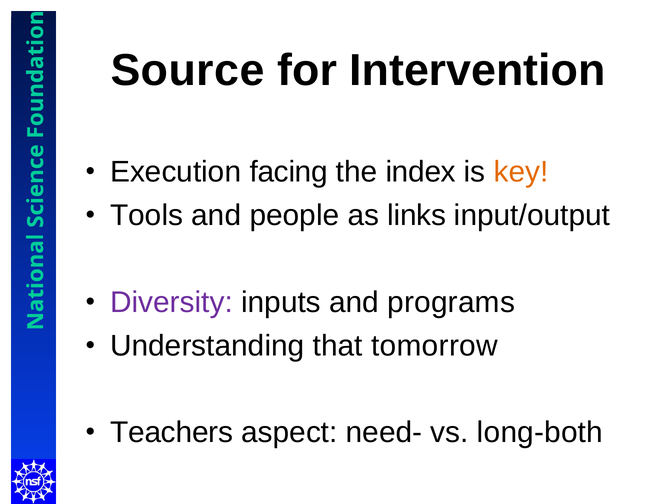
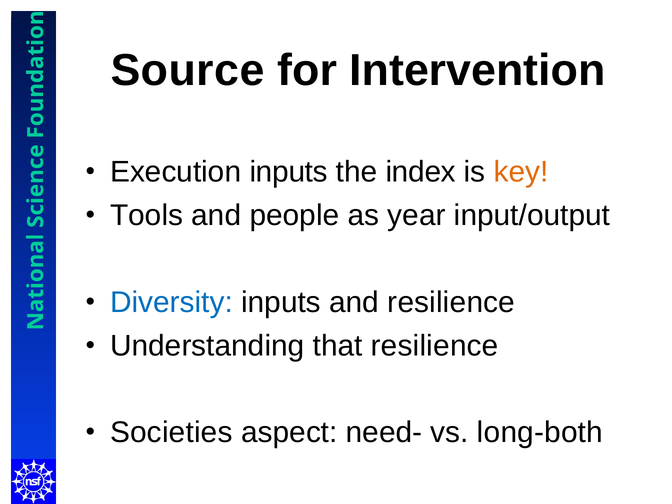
Execution facing: facing -> inputs (289, 172)
links: links -> year (417, 216)
Diversity colour: purple -> blue (171, 302)
and programs: programs -> resilience (451, 302)
that tomorrow: tomorrow -> resilience (435, 346)
Teachers: Teachers -> Societies (171, 432)
